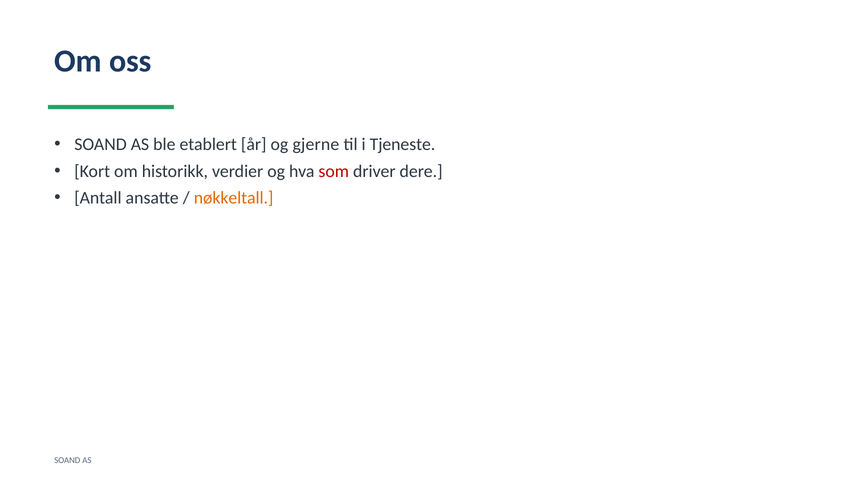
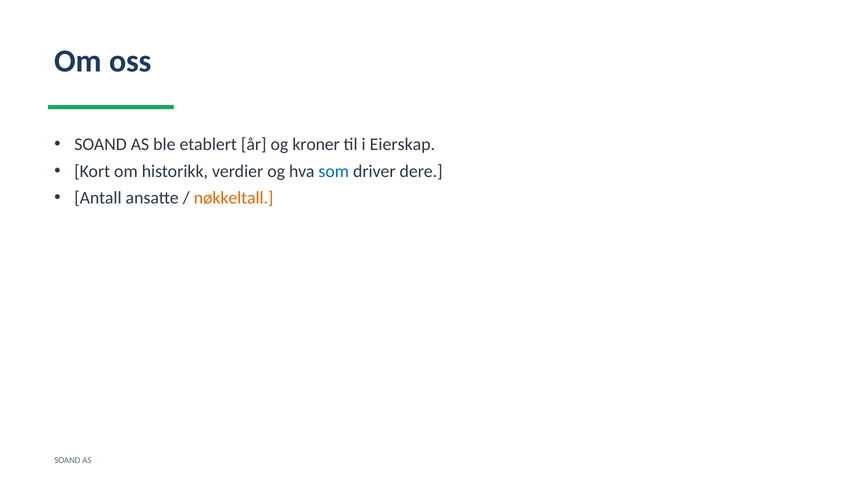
gjerne: gjerne -> kroner (316, 144)
Tjeneste: Tjeneste -> Eierskap (402, 144)
som colour: red -> blue (334, 171)
